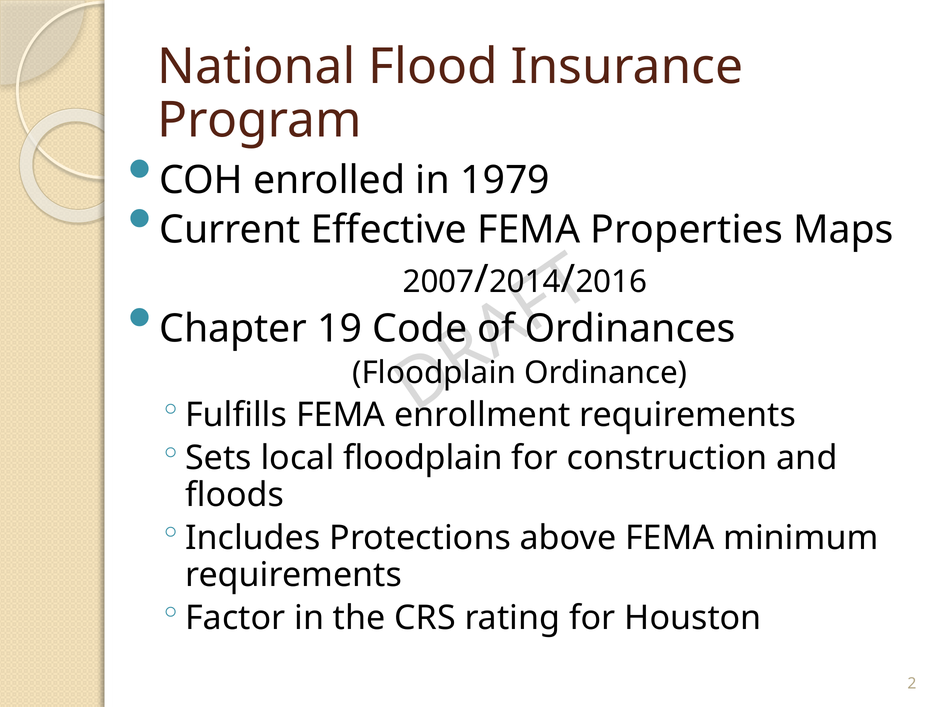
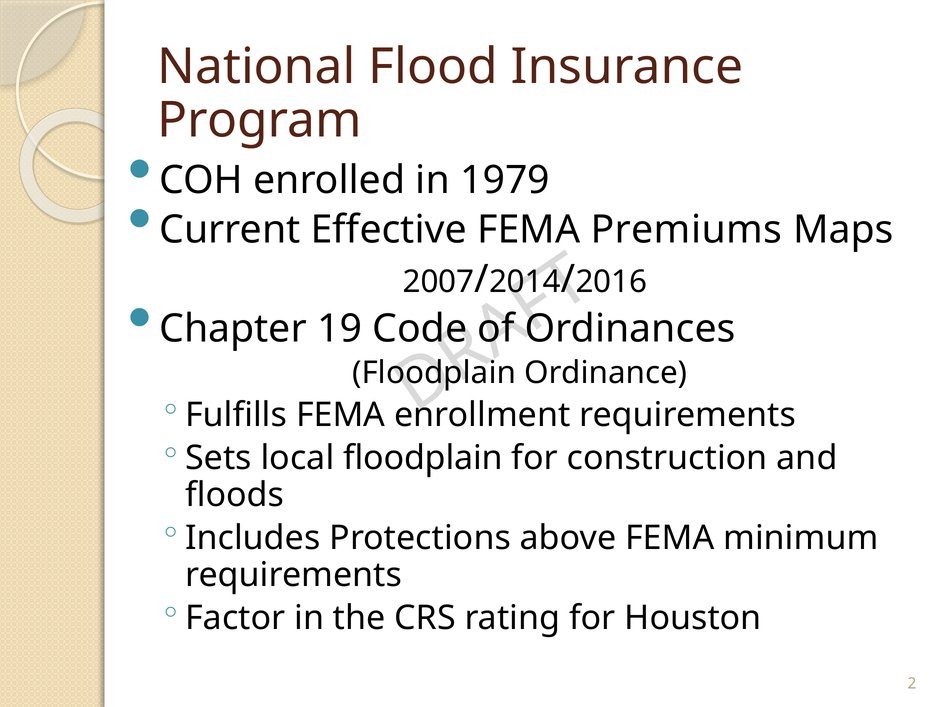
Properties: Properties -> Premiums (686, 230)
